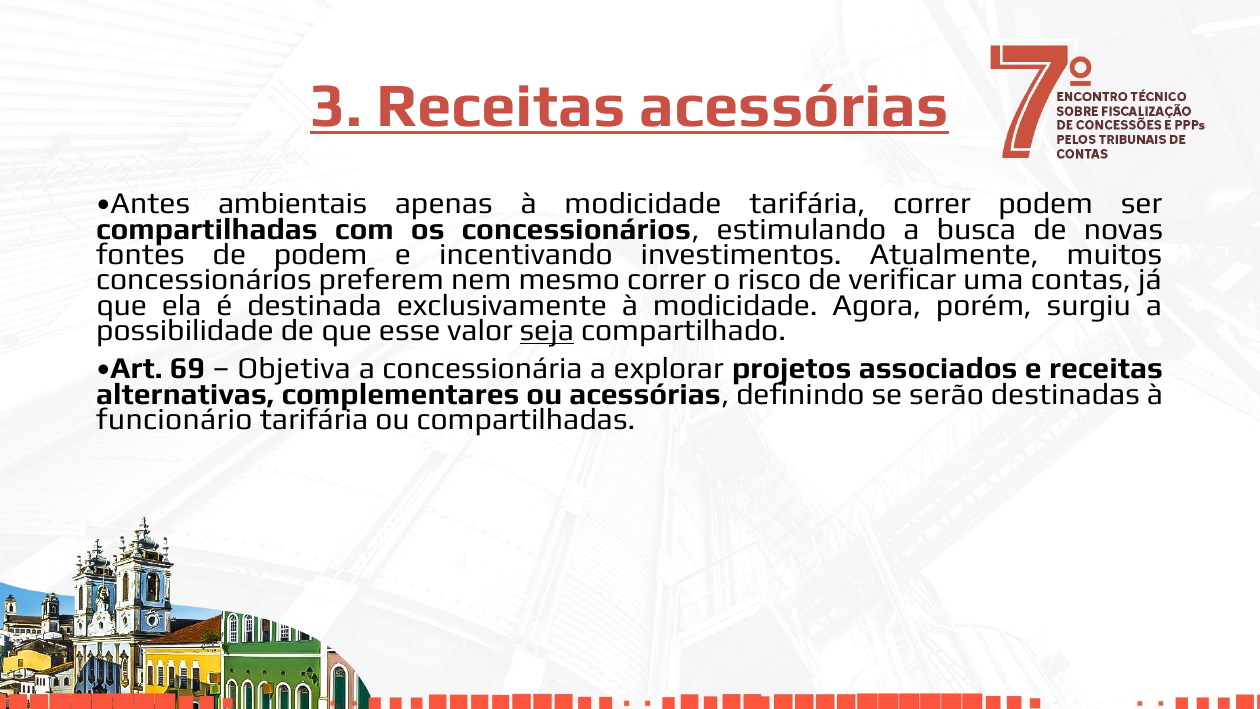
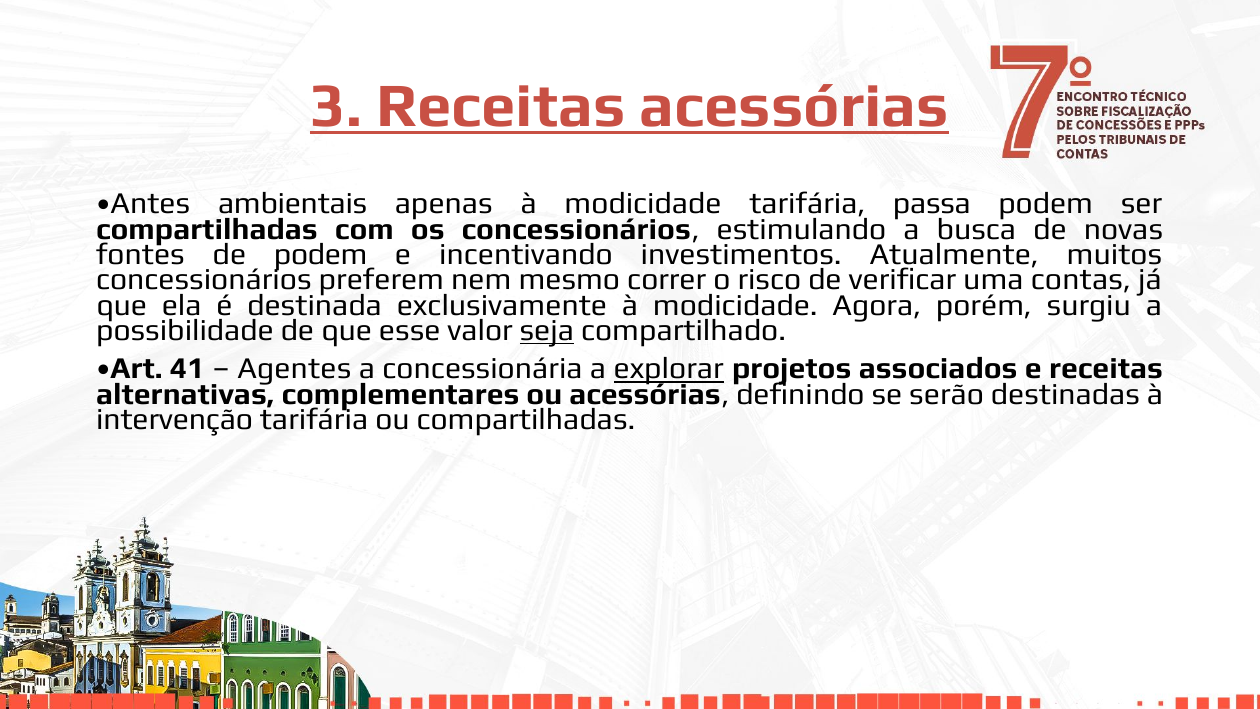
tarifária correr: correr -> passa (932, 204)
69: 69 -> 41 (187, 369)
Objetiva: Objetiva -> Agentes (294, 369)
explorar underline: none -> present (669, 369)
funcionário: funcionário -> intervenção (175, 420)
